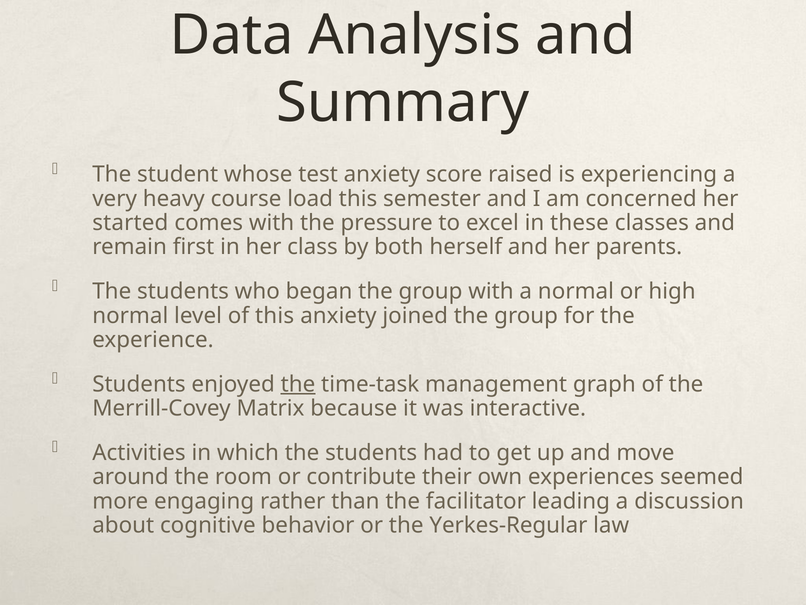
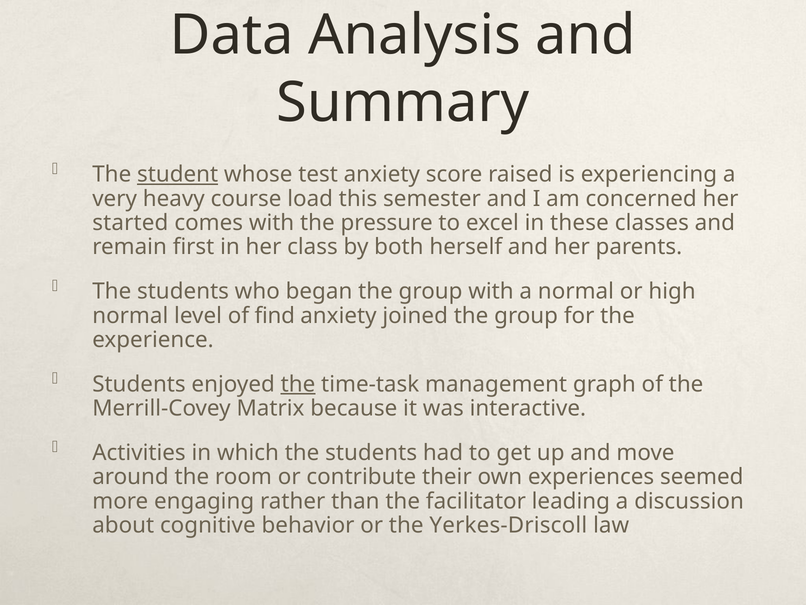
student underline: none -> present (178, 174)
of this: this -> find (275, 315)
Yerkes-Regular: Yerkes-Regular -> Yerkes-Driscoll (508, 525)
